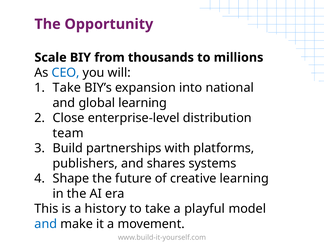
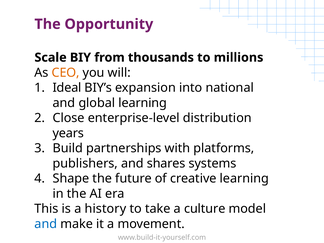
CEO colour: blue -> orange (66, 73)
Take: Take -> Ideal (67, 88)
team: team -> years (68, 133)
playful: playful -> culture (205, 209)
